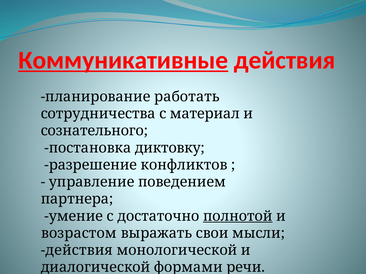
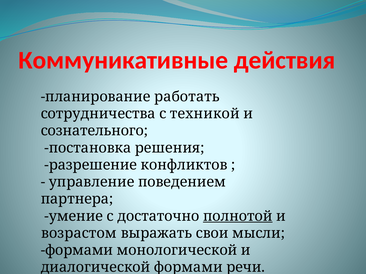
Коммуникативные underline: present -> none (123, 60)
материал: материал -> техникой (205, 114)
диктовку: диктовку -> решения (170, 148)
действия: действия -> формами (77, 251)
